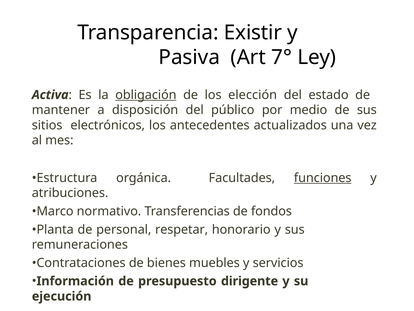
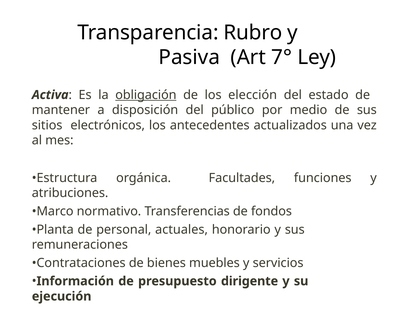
Existir: Existir -> Rubro (253, 32)
funciones underline: present -> none (323, 178)
respetar: respetar -> actuales (182, 229)
